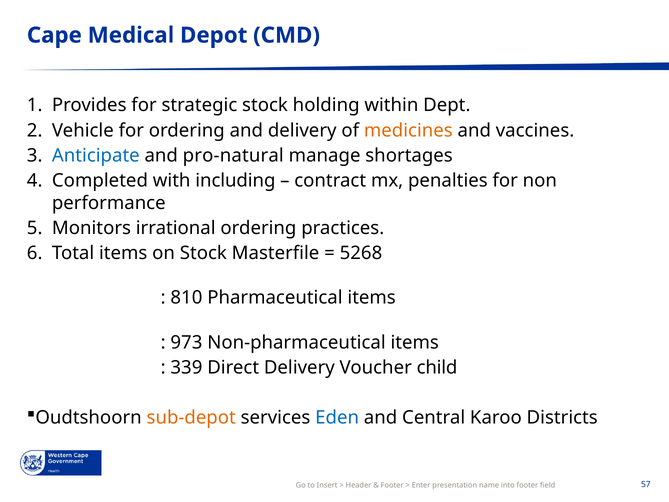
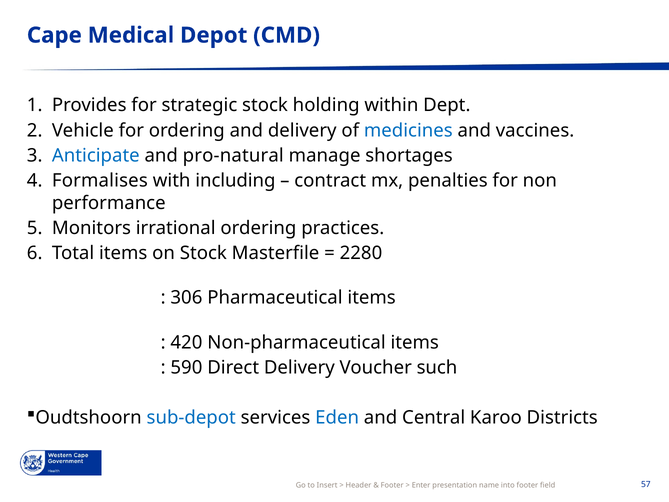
medicines colour: orange -> blue (408, 130)
Completed: Completed -> Formalises (100, 181)
5268: 5268 -> 2280 (361, 253)
810: 810 -> 306 (186, 298)
973: 973 -> 420 (186, 342)
339: 339 -> 590 (186, 367)
child: child -> such (437, 367)
sub-depot colour: orange -> blue (191, 418)
